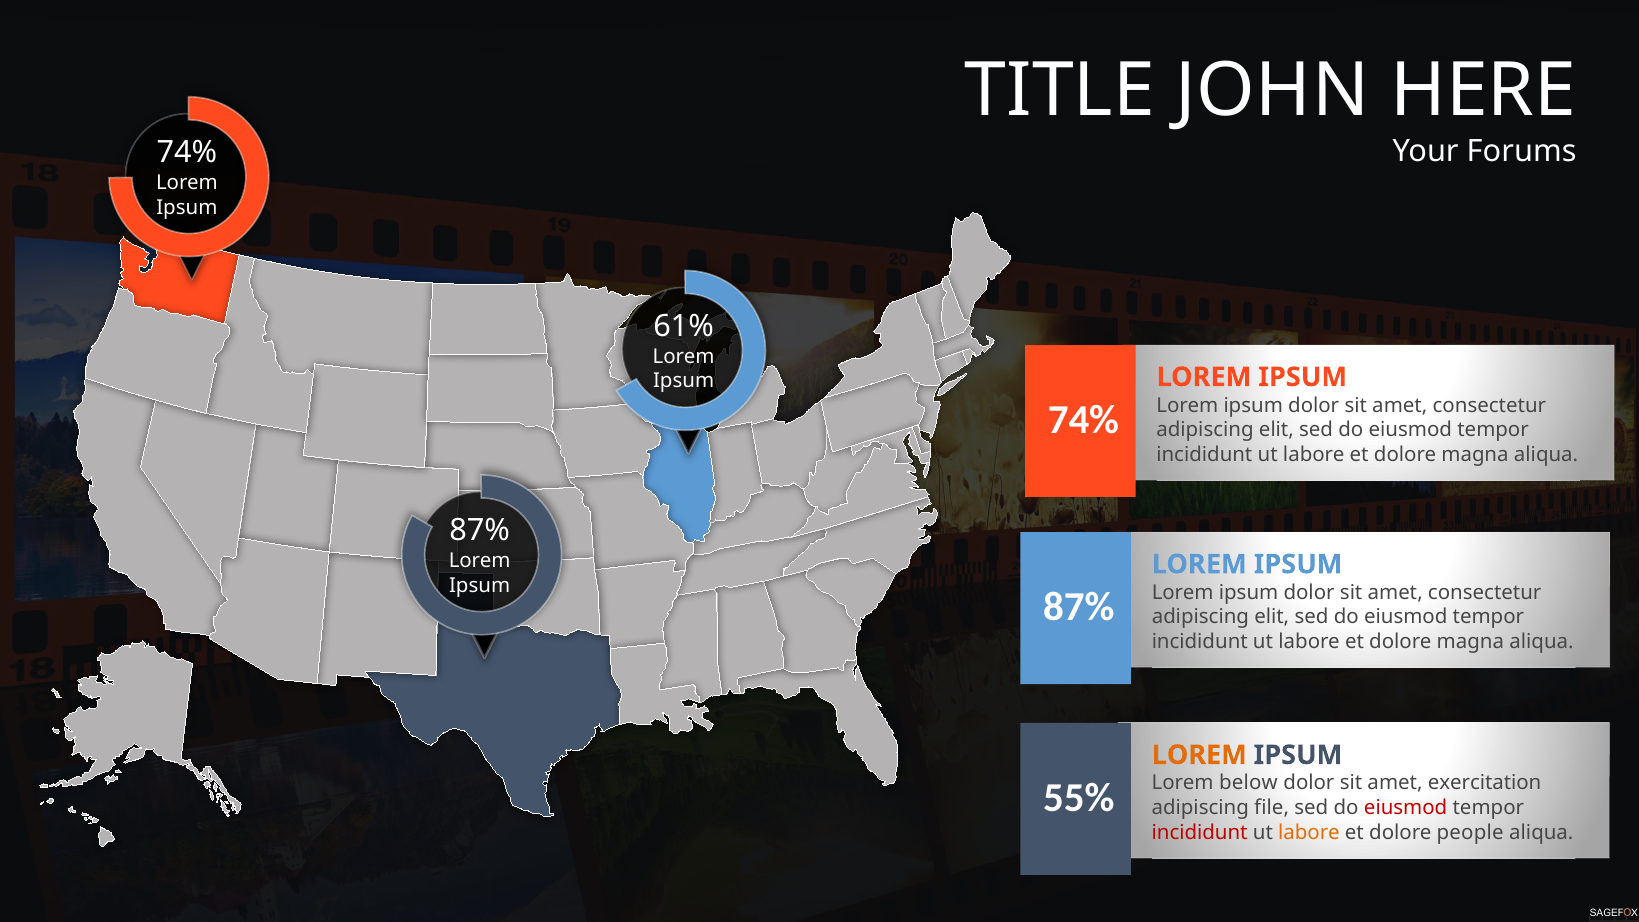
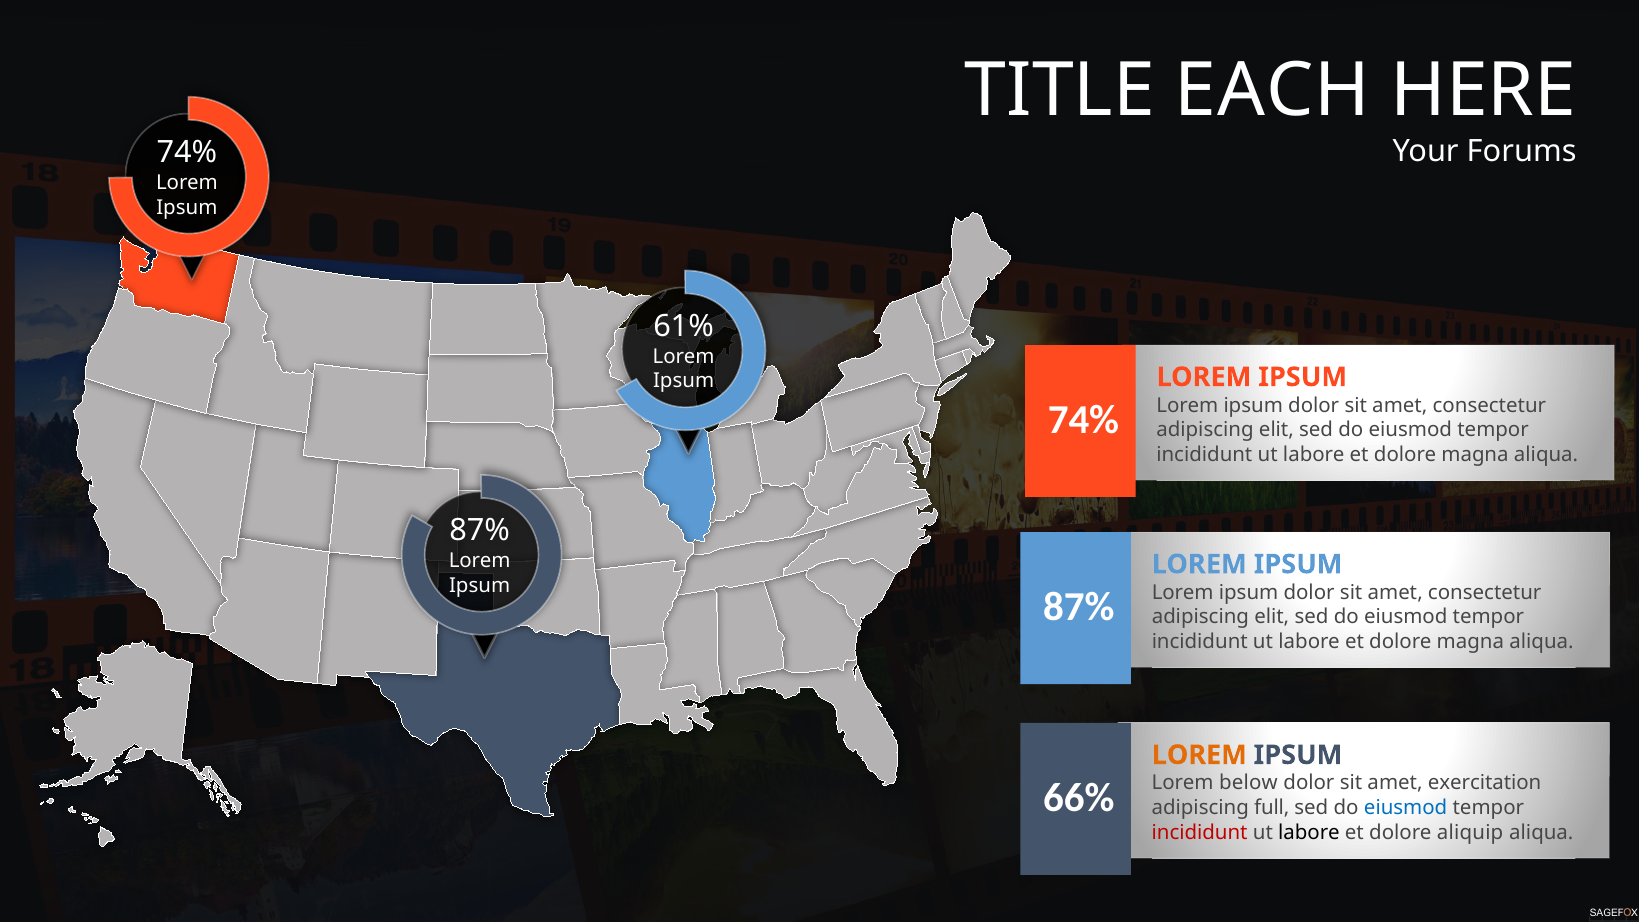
JOHN: JOHN -> EACH (1272, 91)
55%: 55% -> 66% (1079, 798)
file: file -> full (1272, 808)
eiusmod colour: red -> blue (1406, 808)
labore colour: orange -> black (1309, 832)
people: people -> aliquip (1470, 832)
